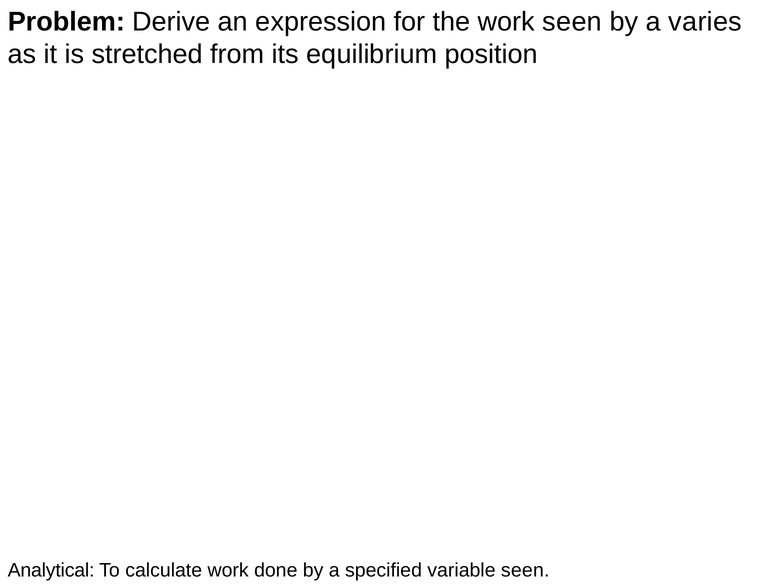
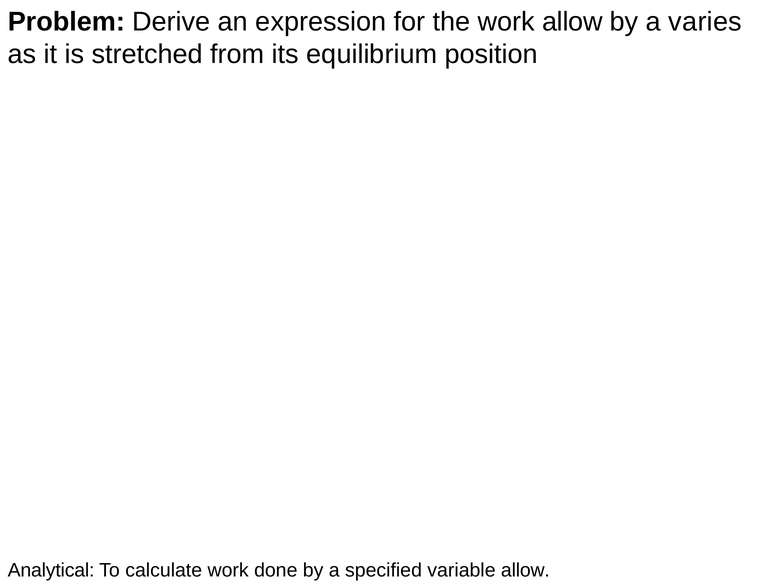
work seen: seen -> allow (572, 22)
variable seen: seen -> allow (525, 570)
